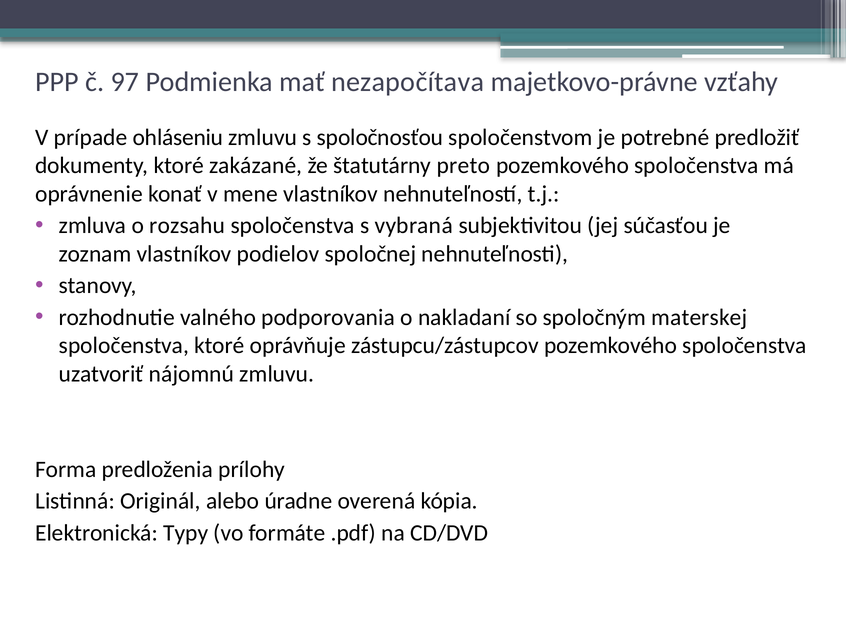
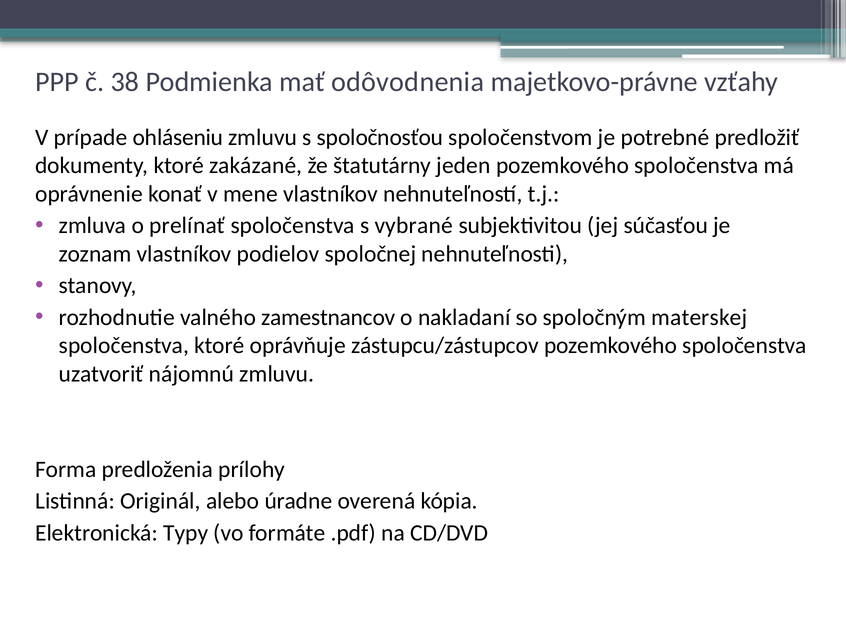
97: 97 -> 38 (125, 82)
nezapočítava: nezapočítava -> odôvodnenia (408, 82)
preto: preto -> jeden (463, 166)
rozsahu: rozsahu -> prelínať (187, 226)
vybraná: vybraná -> vybrané (414, 226)
podporovania: podporovania -> zamestnancov (328, 317)
